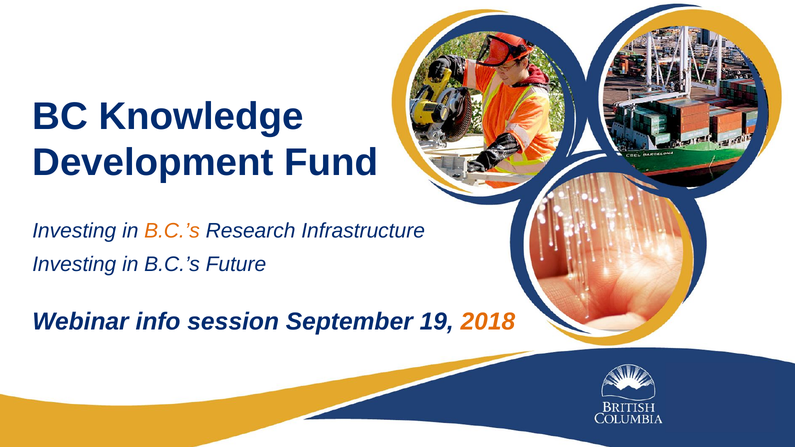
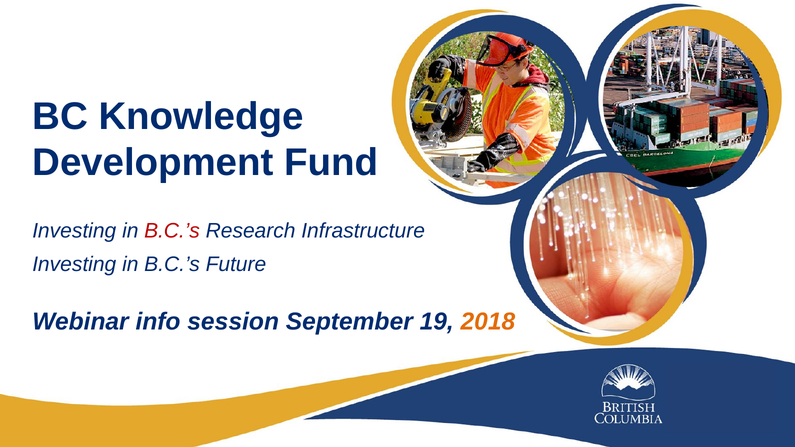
B.C.’s colour: orange -> red (172, 231)
